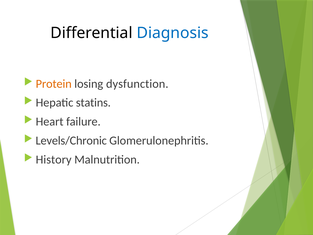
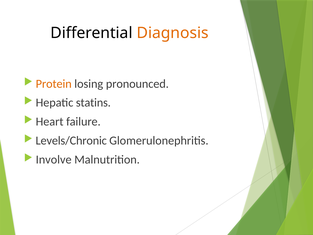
Diagnosis colour: blue -> orange (173, 33)
dysfunction: dysfunction -> pronounced (137, 84)
History: History -> Involve (54, 159)
